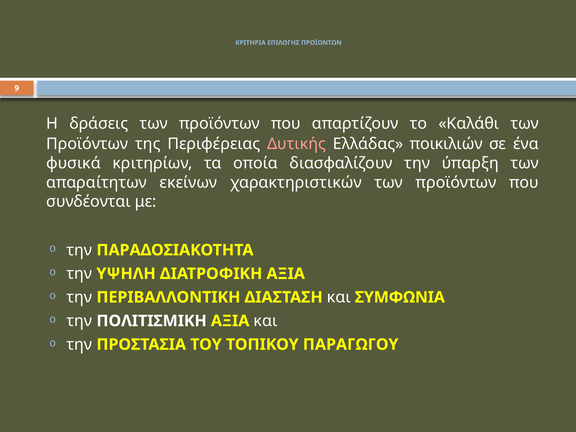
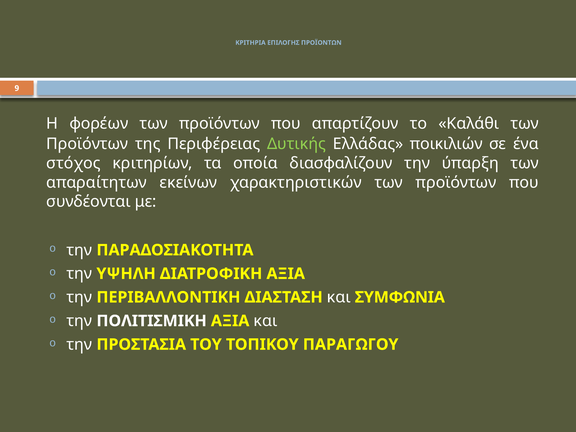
δράσεις: δράσεις -> φορέων (99, 123)
Δυτικής colour: pink -> light green (296, 144)
φυσικά: φυσικά -> στόχος (73, 163)
